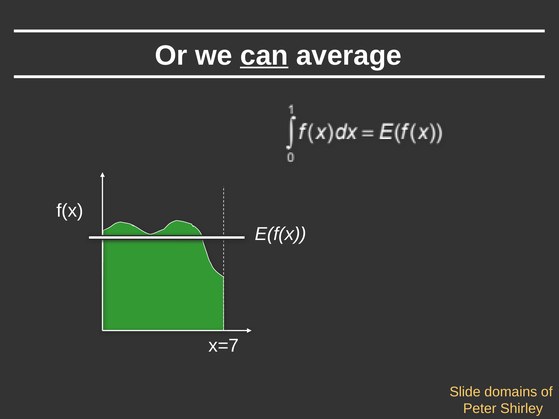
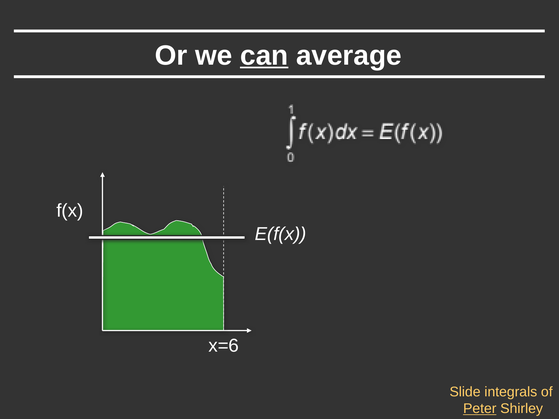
x=7: x=7 -> x=6 (224, 346)
domains: domains -> integrals (511, 392)
Peter underline: none -> present (480, 409)
